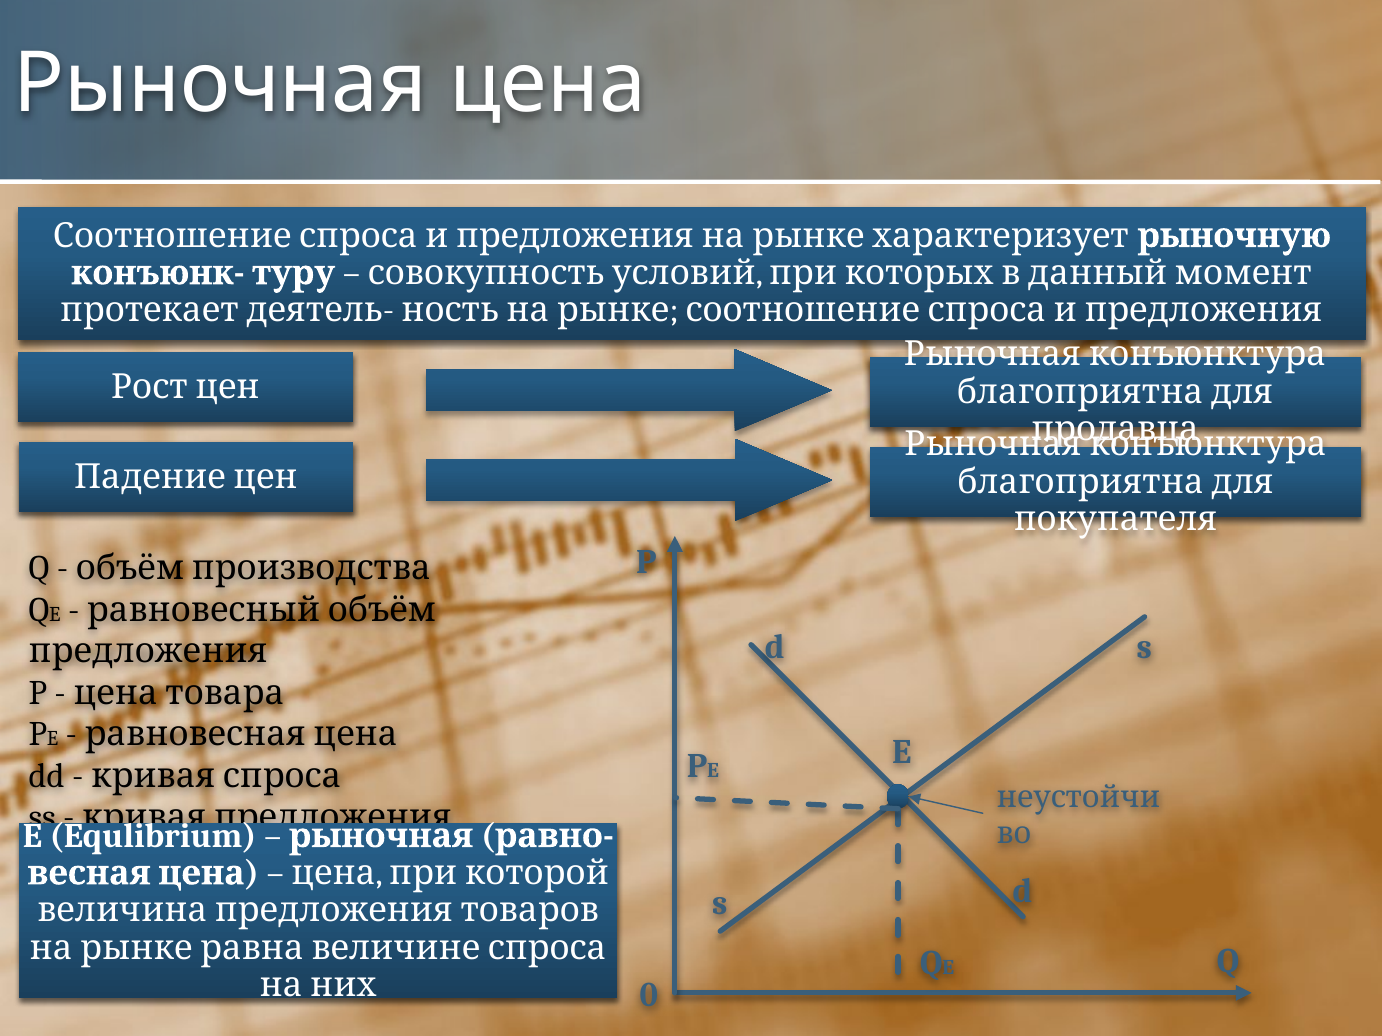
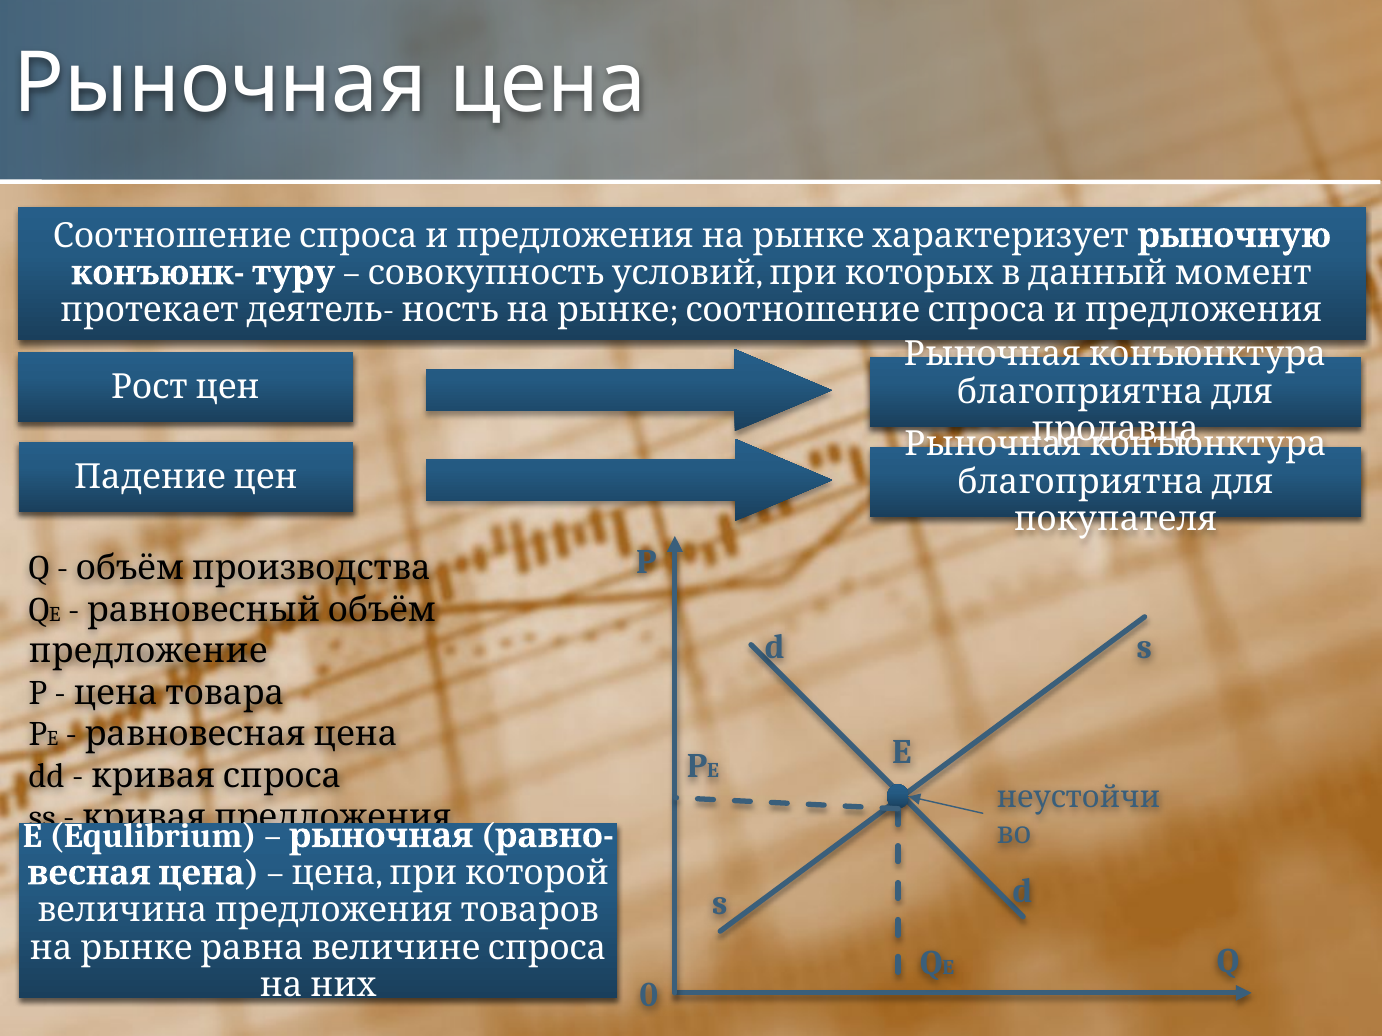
предложения: предложения -> предложение (148, 652)
